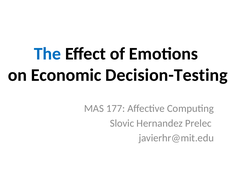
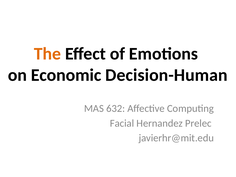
The colour: blue -> orange (47, 54)
Decision-Testing: Decision-Testing -> Decision-Human (166, 75)
177: 177 -> 632 (116, 109)
Slovic: Slovic -> Facial (122, 123)
